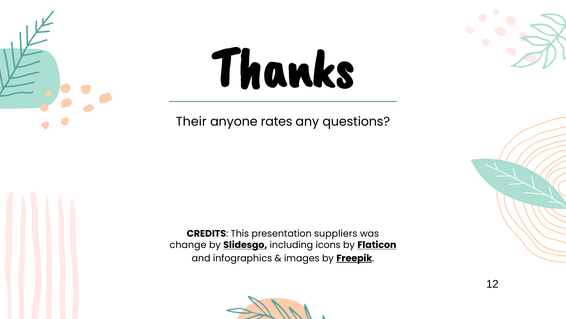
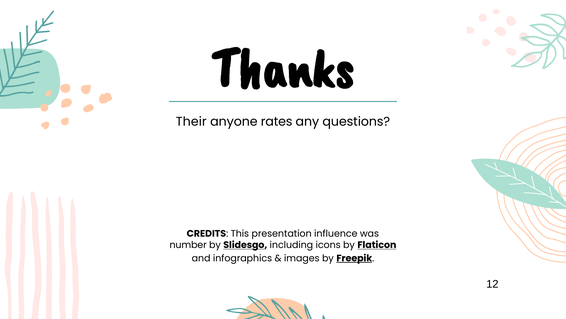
suppliers: suppliers -> influence (336, 233)
change: change -> number (188, 245)
